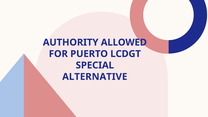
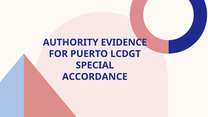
ALLOWED: ALLOWED -> EVIDENCE (124, 42)
ALTERNATIVE: ALTERNATIVE -> ACCORDANCE (95, 77)
